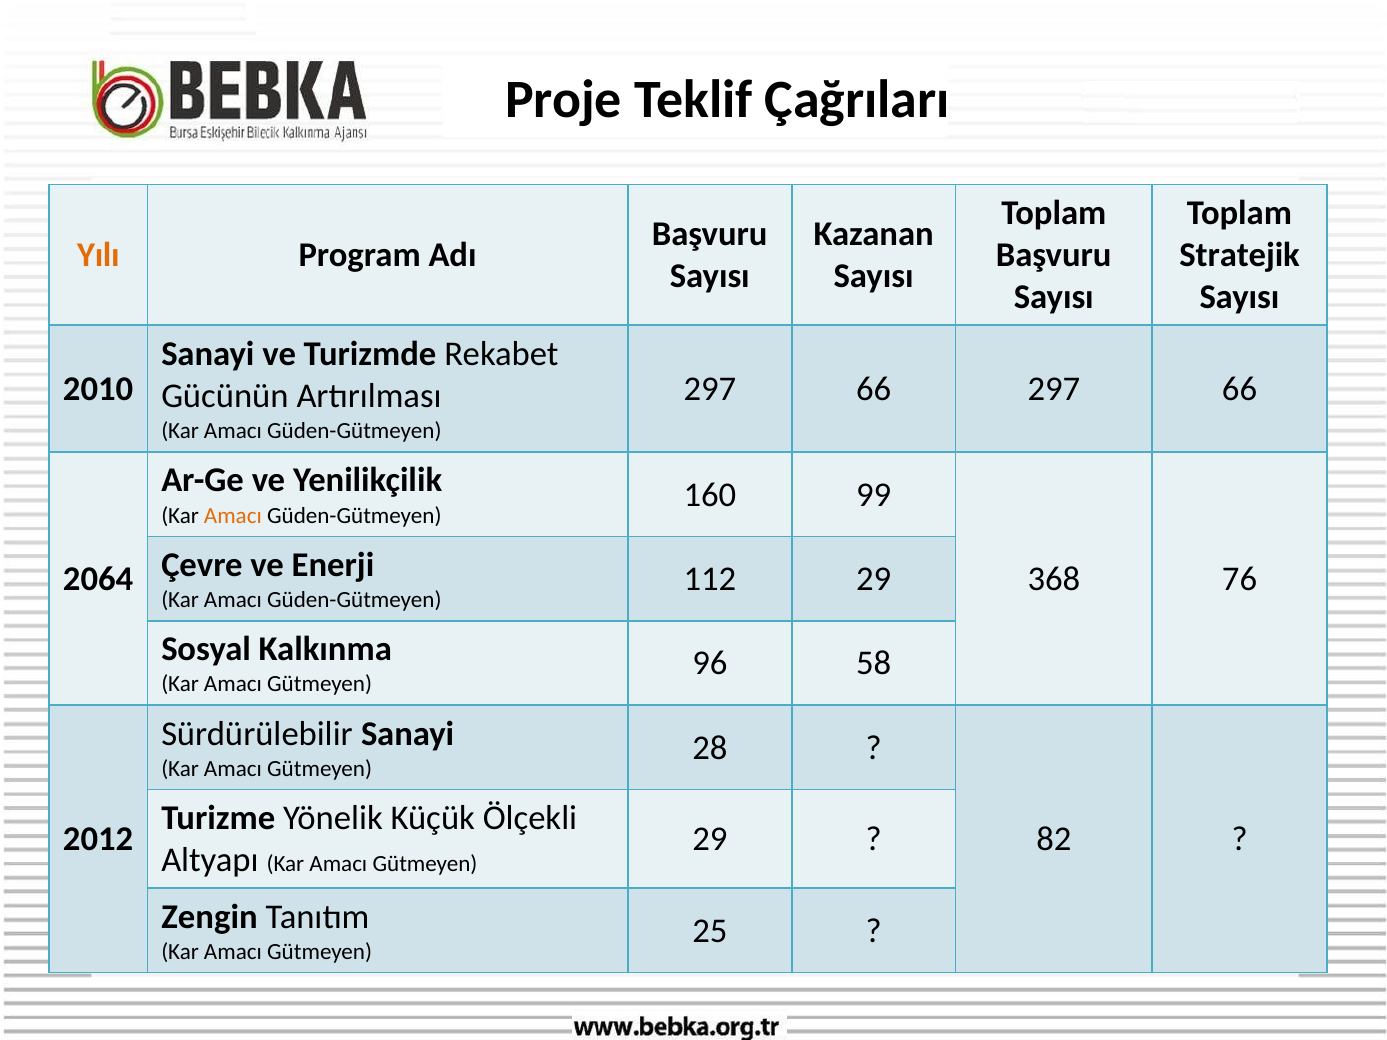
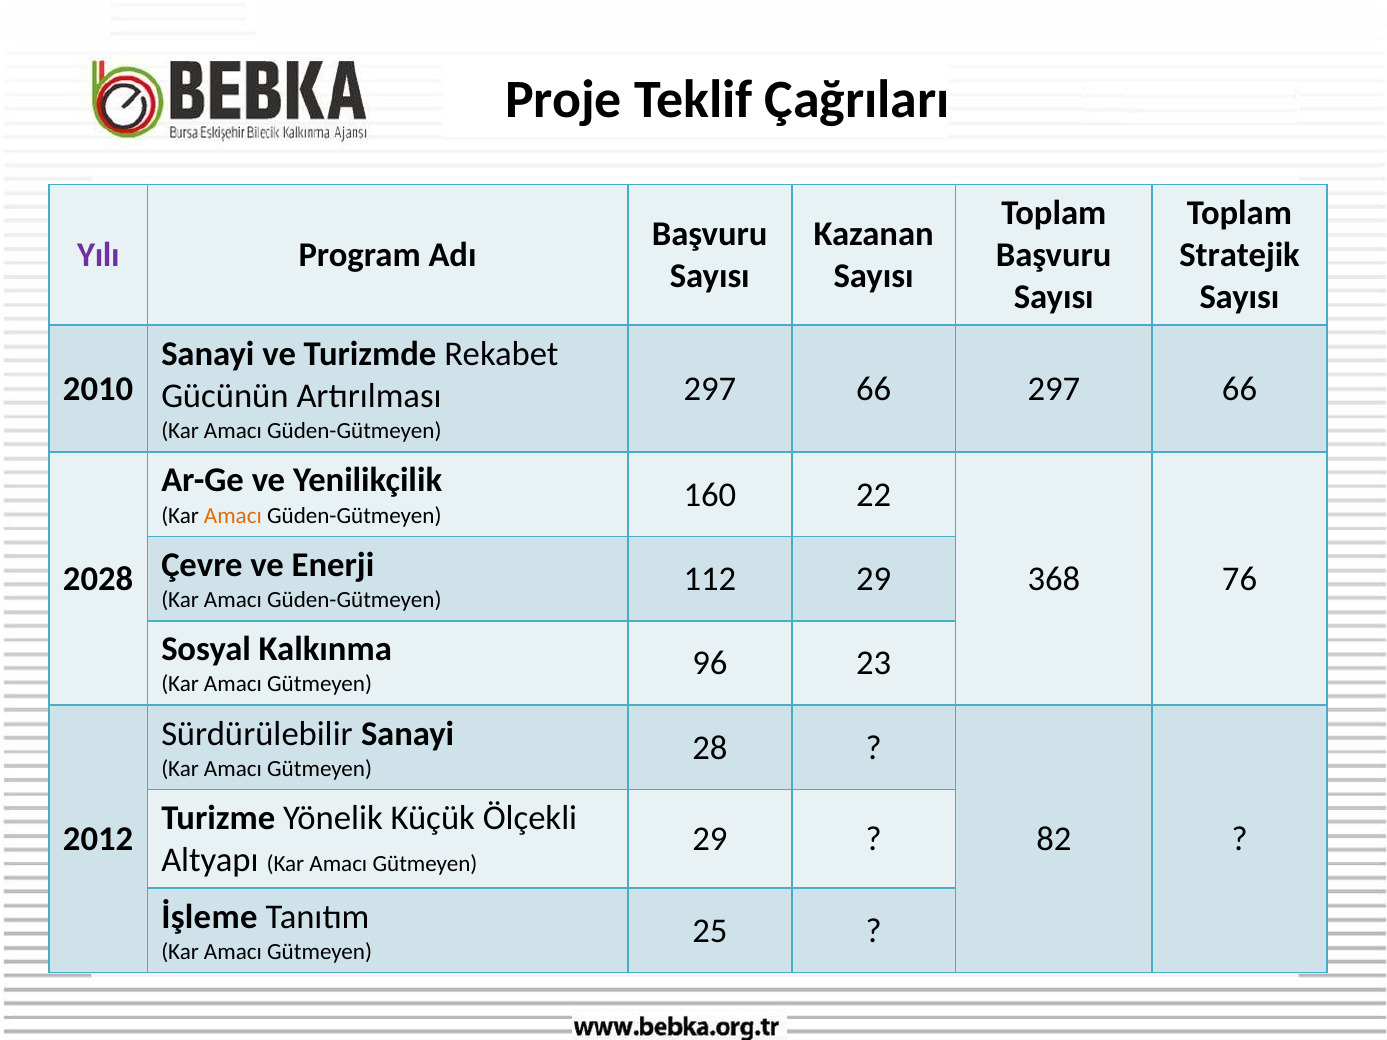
Yılı colour: orange -> purple (98, 255)
99: 99 -> 22 (874, 495)
2064: 2064 -> 2028 (98, 579)
58: 58 -> 23 (874, 664)
Zengin: Zengin -> İşleme (209, 917)
